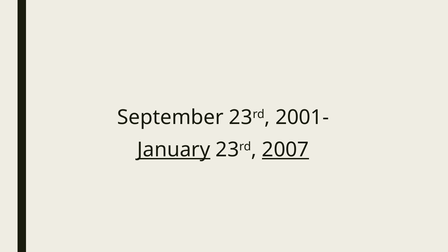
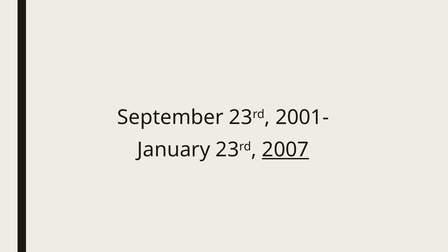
January underline: present -> none (174, 150)
